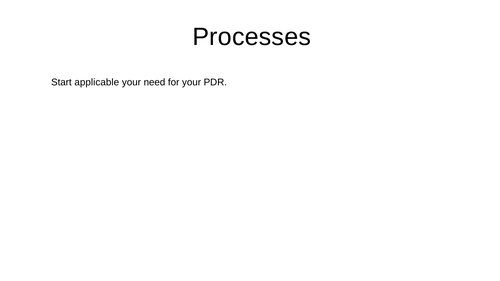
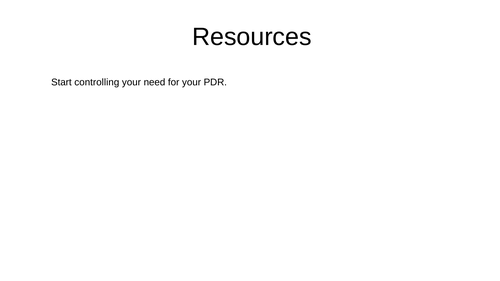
Processes: Processes -> Resources (252, 37)
applicable: applicable -> controlling (97, 82)
